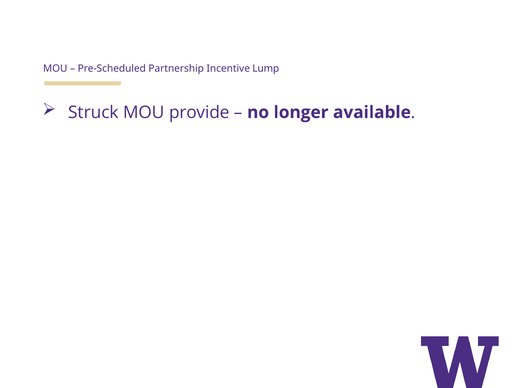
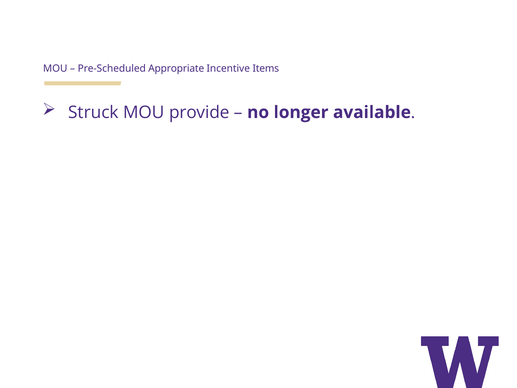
Partnership: Partnership -> Appropriate (176, 69)
Lump: Lump -> Items (266, 69)
